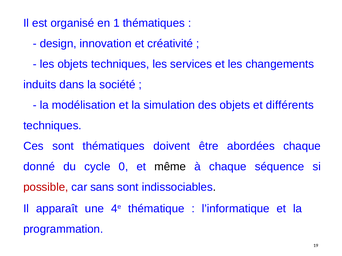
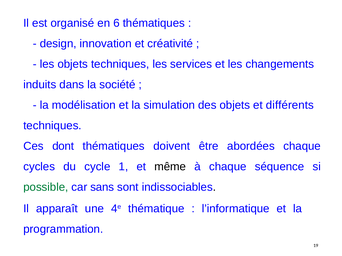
1: 1 -> 6 (116, 23)
Ces sont: sont -> dont (63, 146)
donné: donné -> cycles (39, 167)
0: 0 -> 1 (123, 167)
possible colour: red -> green (46, 187)
